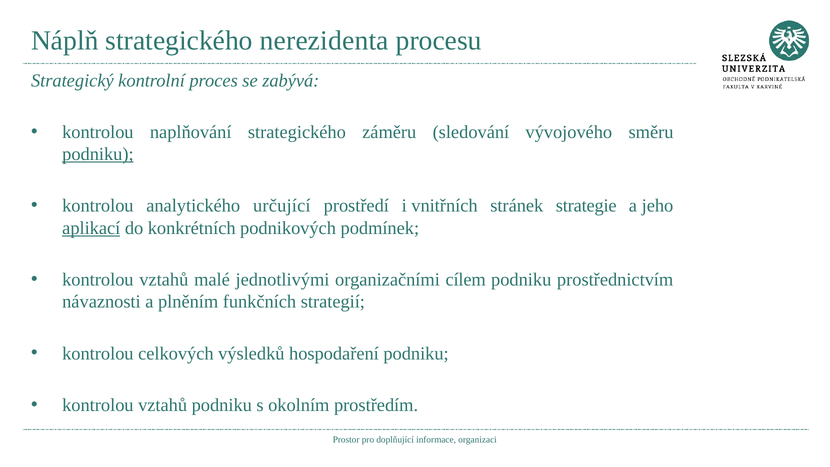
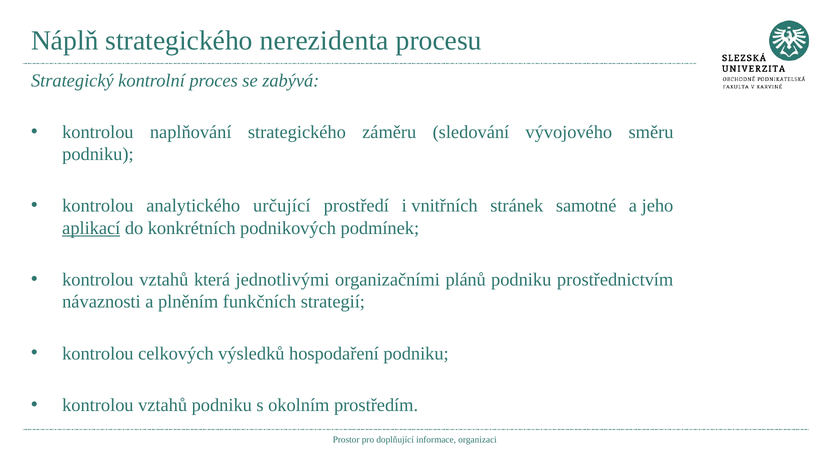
podniku underline: present -> none (98, 154)
strategie: strategie -> samotné (586, 206)
malé: malé -> která (212, 280)
cílem: cílem -> plánů (466, 280)
